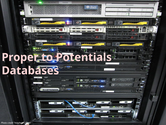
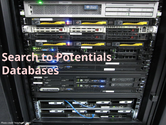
Proper: Proper -> Search (20, 57)
